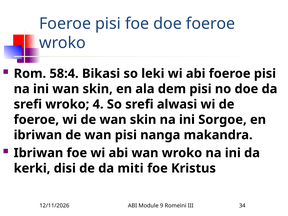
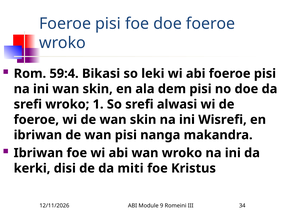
58:4: 58:4 -> 59:4 (64, 74)
4: 4 -> 1 (98, 104)
Sorgoe: Sorgoe -> Wisrefi (222, 120)
